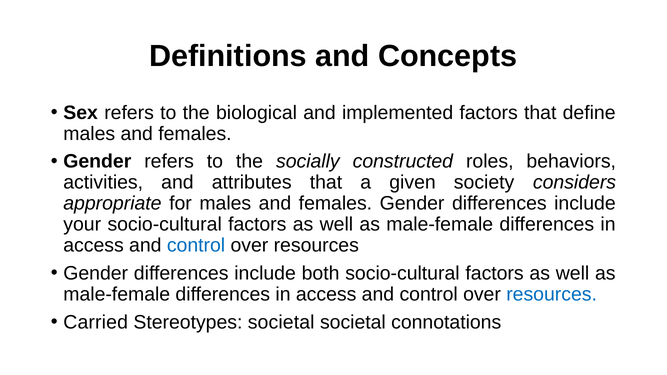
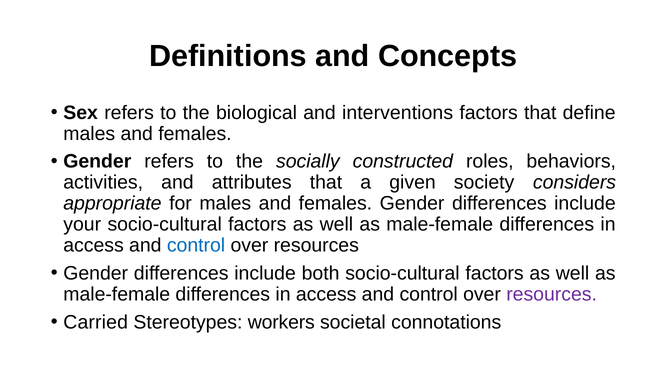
implemented: implemented -> interventions (398, 113)
resources colour: blue -> purple (552, 294)
Stereotypes societal: societal -> workers (281, 322)
